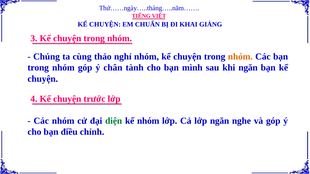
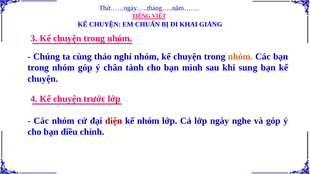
khi ngăn: ngăn -> sung (248, 68)
diện colour: green -> red (114, 121)
lớp ngăn: ngăn -> ngày (220, 121)
